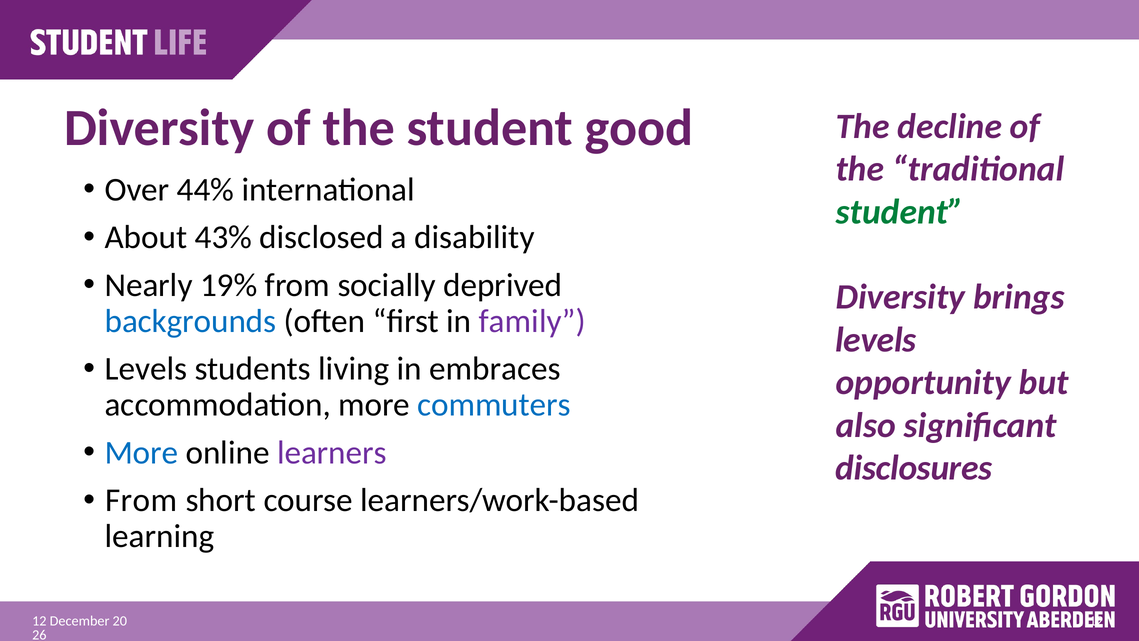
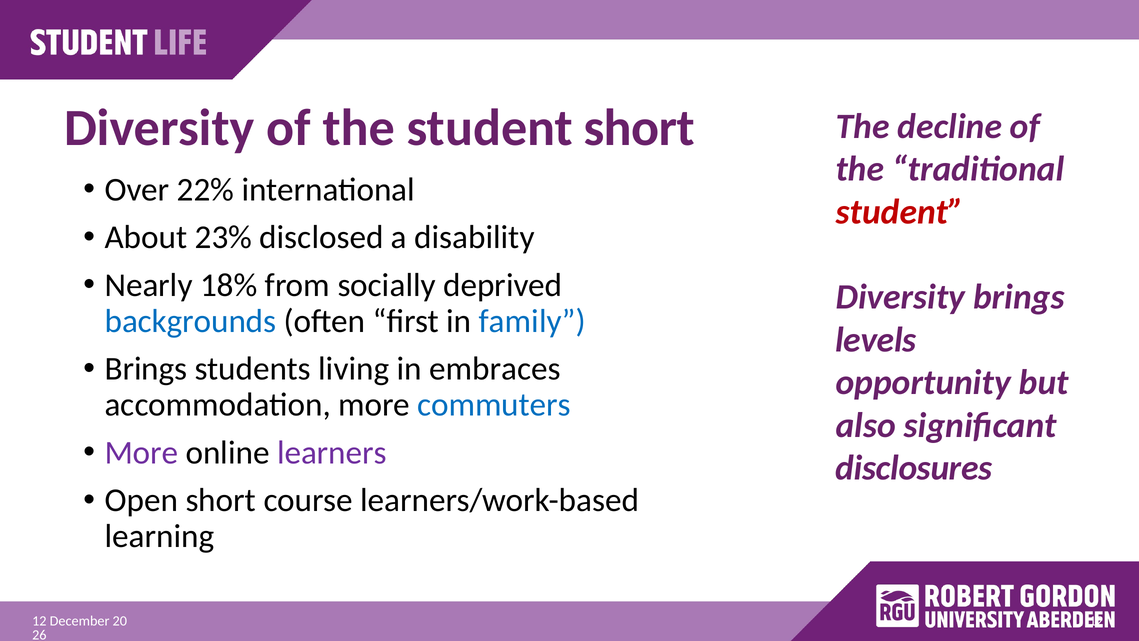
student good: good -> short (639, 128)
44%: 44% -> 22% (205, 190)
student colour: green -> red (900, 212)
43%: 43% -> 23% (223, 237)
19%: 19% -> 18% (229, 285)
family colour: purple -> blue (532, 321)
Levels: Levels -> Brings (146, 369)
More colour: blue -> purple (141, 452)
From: From -> Open (141, 500)
